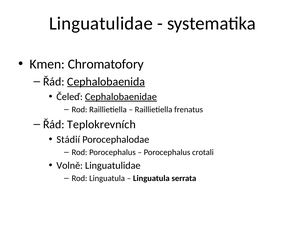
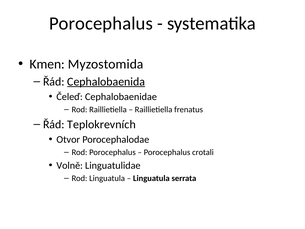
Linguatulidae: Linguatulidae -> Porocephalus (101, 23)
Chromatofory: Chromatofory -> Myzostomida (106, 64)
Cephalobaenidae underline: present -> none (121, 97)
Stádií: Stádií -> Otvor (68, 139)
